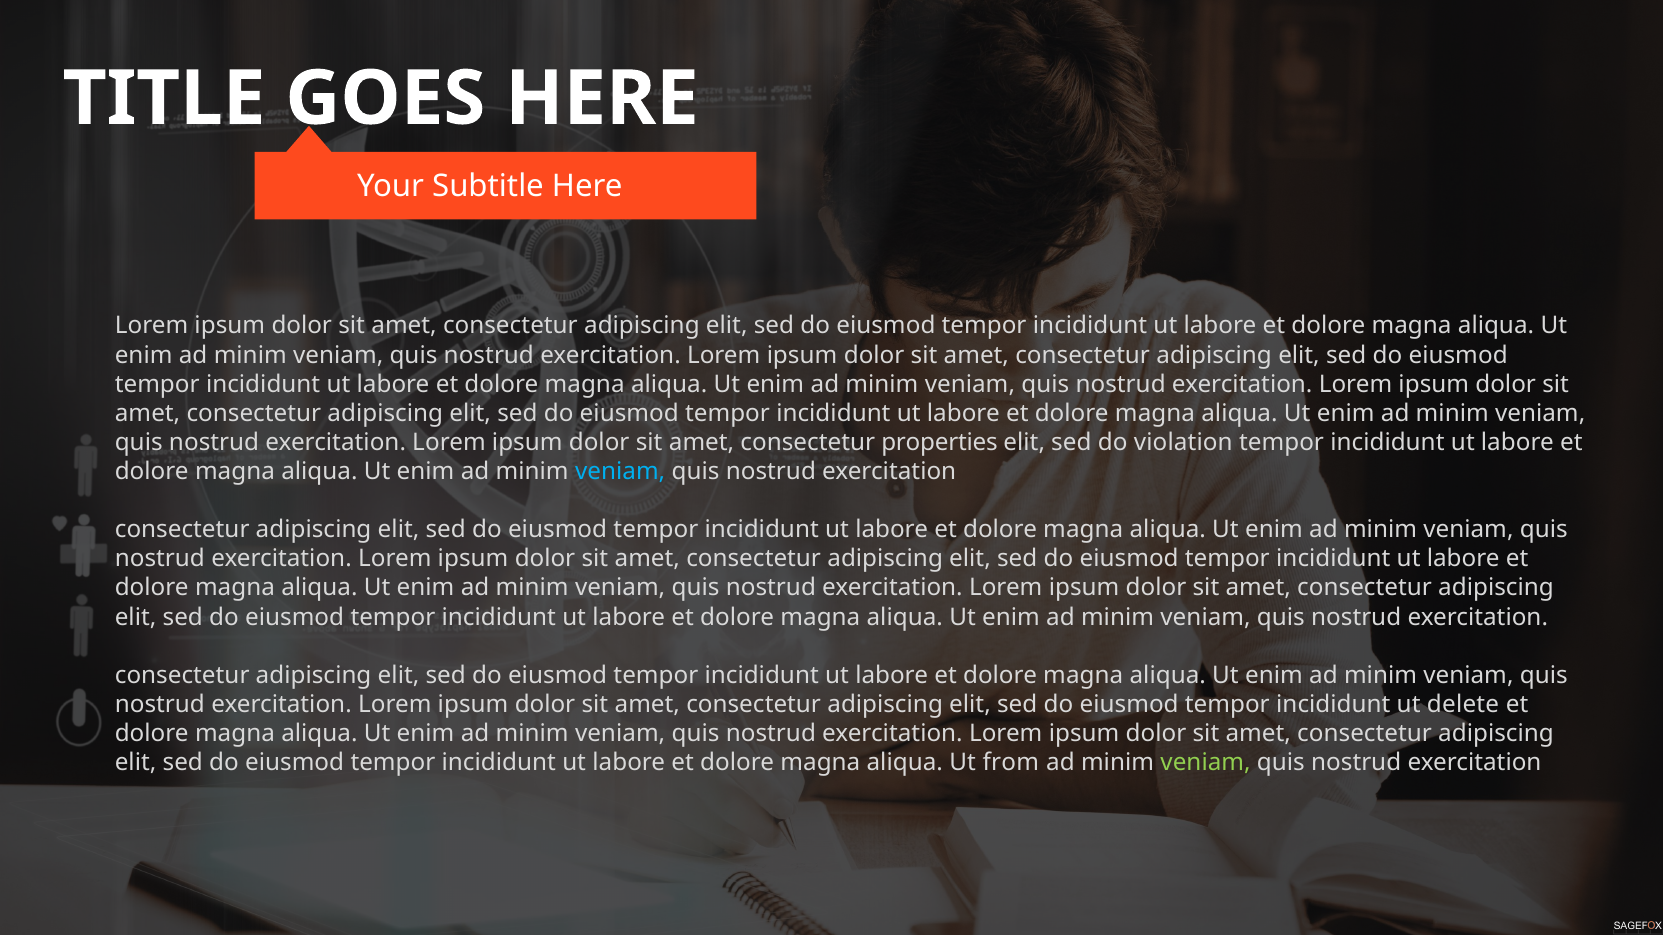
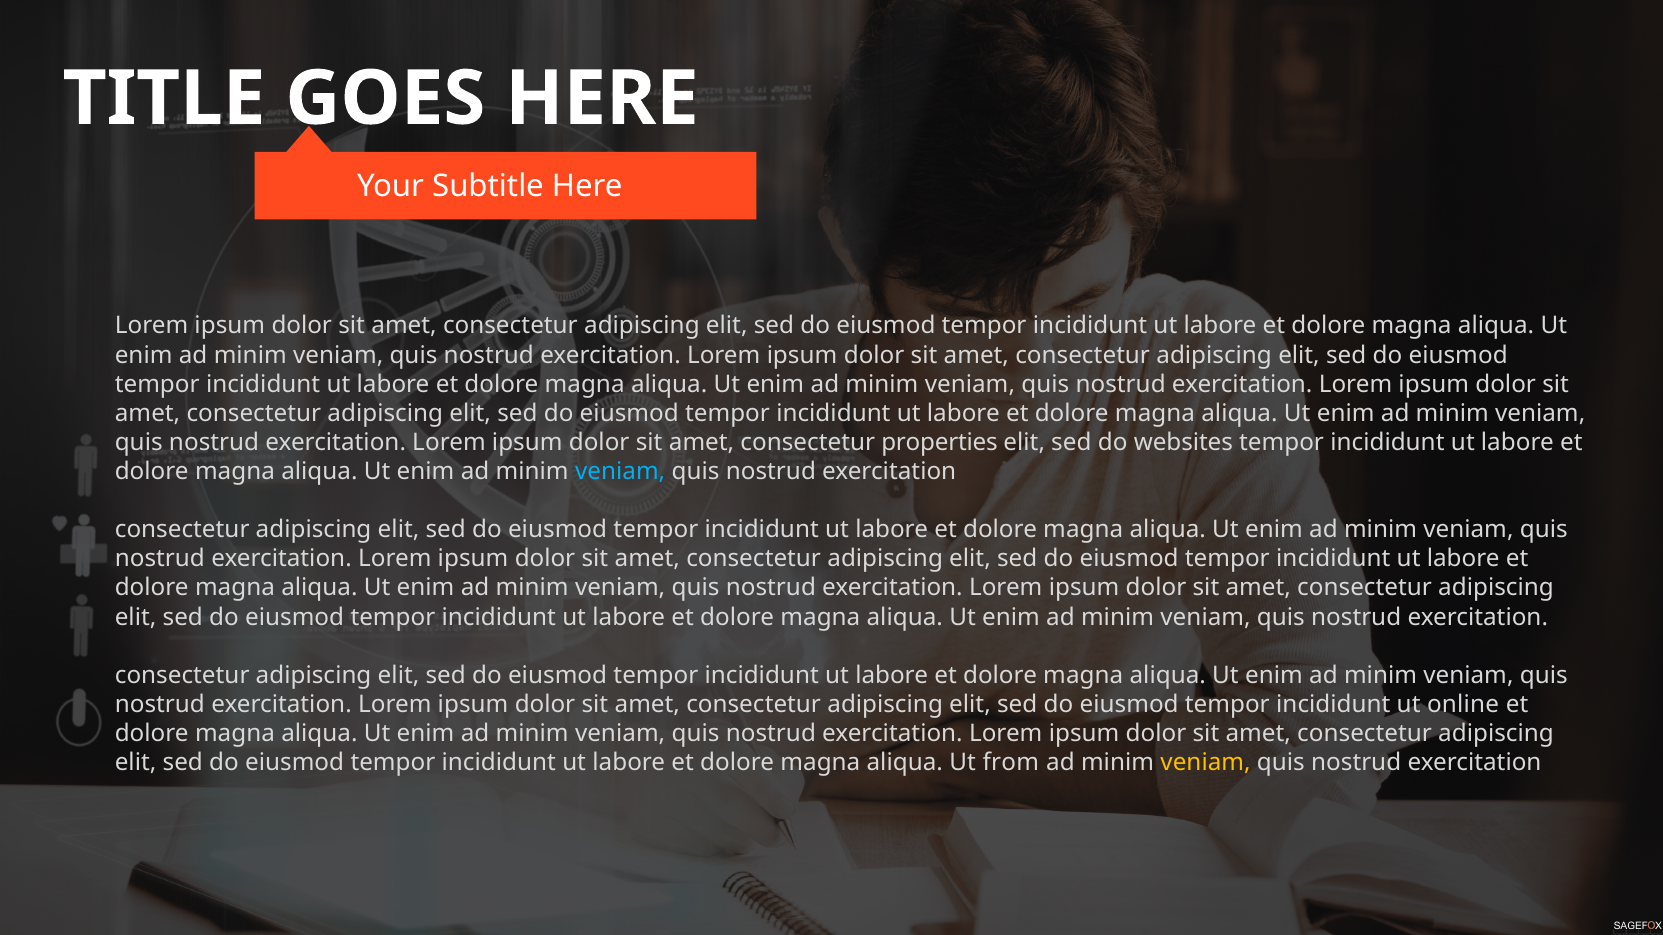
violation: violation -> websites (1183, 443)
delete: delete -> online (1463, 705)
veniam colour: light green -> yellow (1206, 763)
